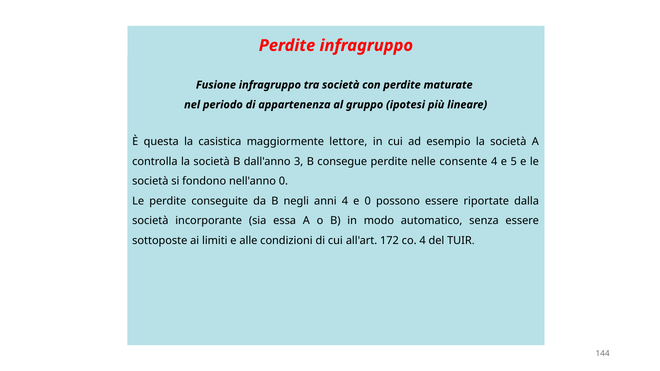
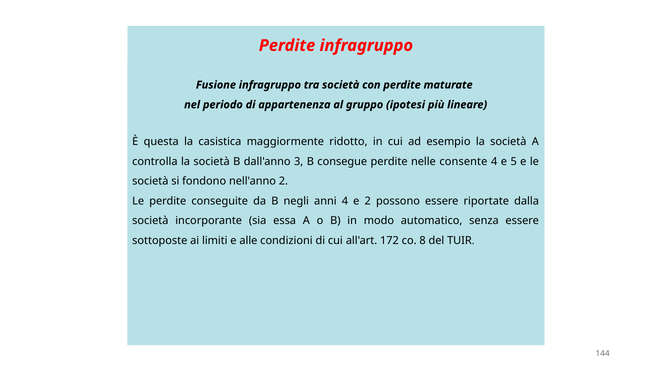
lettore: lettore -> ridotto (348, 142)
nell'anno 0: 0 -> 2 (283, 181)
e 0: 0 -> 2 (368, 201)
co 4: 4 -> 8 (423, 241)
